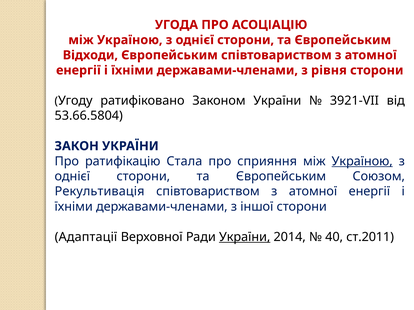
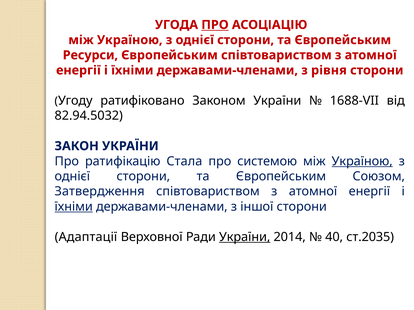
ПРО underline: none -> present (215, 25)
Відходи: Відходи -> Ресурси (90, 55)
3921-VII: 3921-VII -> 1688-VII (354, 101)
53.66.5804: 53.66.5804 -> 82.94.5032 (89, 116)
сприяння: сприяння -> системою (267, 161)
Рекультивація: Рекультивація -> Затвердження (100, 192)
їхніми underline: none -> present (74, 207)
ст.2011: ст.2011 -> ст.2035 (370, 237)
